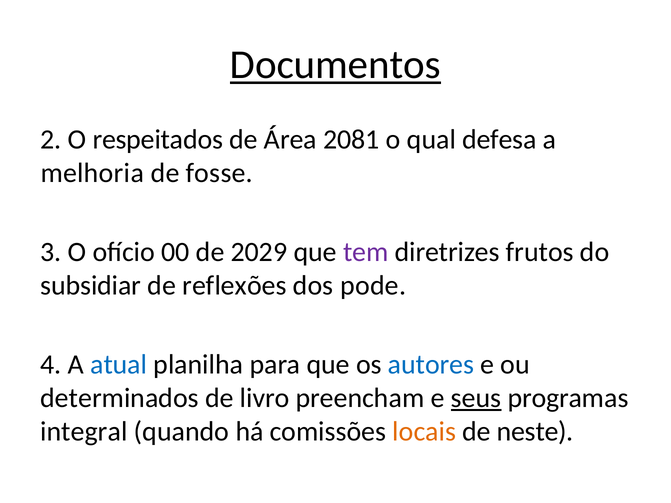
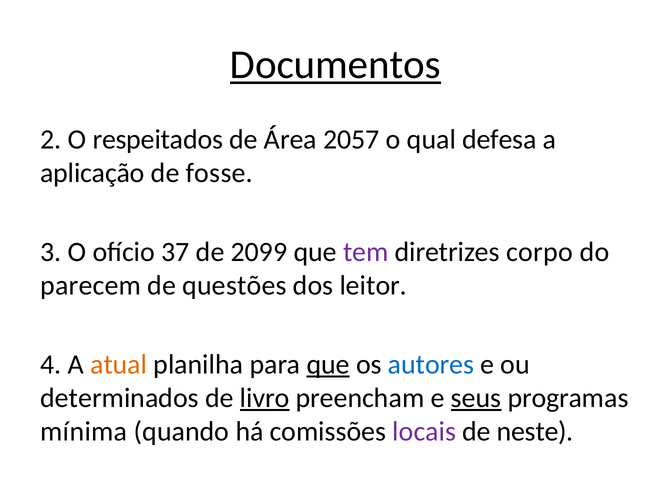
2081: 2081 -> 2057 (351, 140)
melhoria: melhoria -> aplicação (92, 173)
00: 00 -> 37 (175, 252)
2029: 2029 -> 2099 (259, 252)
frutos: frutos -> corpo (540, 252)
subsidiar: subsidiar -> parecem (91, 286)
reflexões: reflexões -> questões (234, 286)
pode: pode -> leitor (373, 286)
atual colour: blue -> orange (119, 365)
que underline: none -> present (328, 365)
livro underline: none -> present (265, 398)
integral: integral -> mínima (84, 432)
locais colour: orange -> purple (424, 432)
